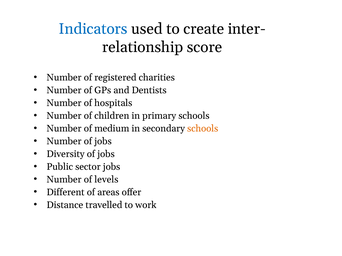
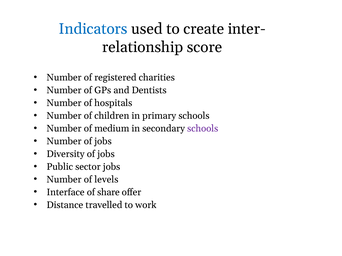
schools colour: orange -> purple (203, 129)
Different: Different -> Interface (66, 193)
areas: areas -> share (108, 193)
